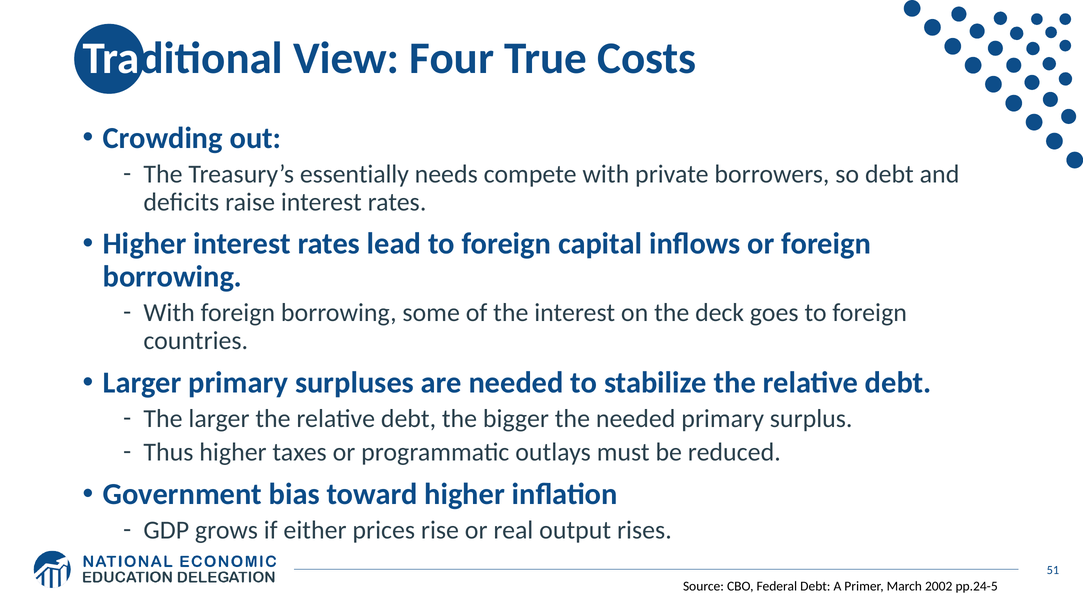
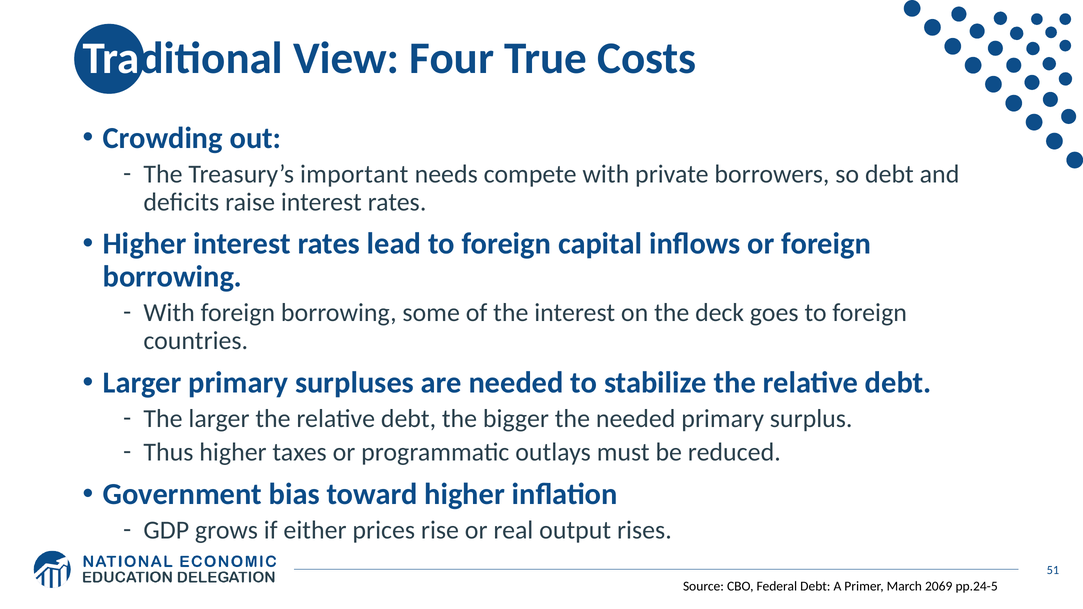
essentially: essentially -> important (354, 174)
2002: 2002 -> 2069 (939, 587)
